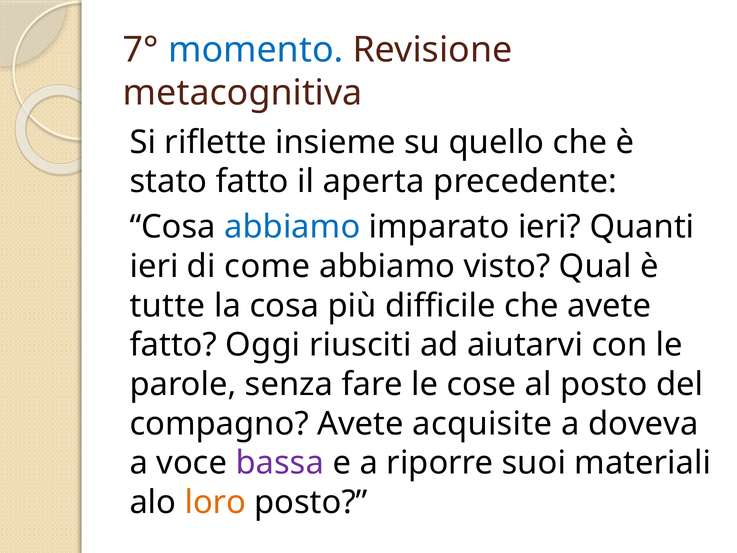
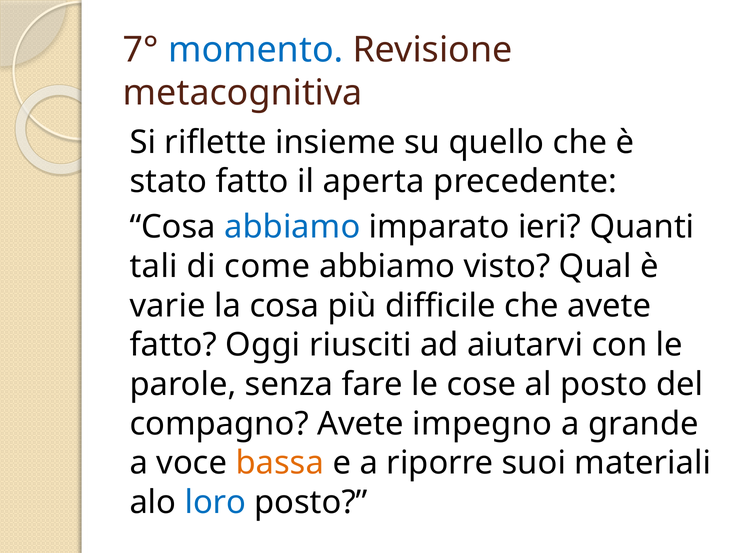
ieri: ieri -> tali (154, 266)
tutte: tutte -> varie (168, 306)
acquisite: acquisite -> impegno (482, 424)
doveva: doveva -> grande (643, 424)
bassa colour: purple -> orange (280, 463)
loro colour: orange -> blue (215, 502)
